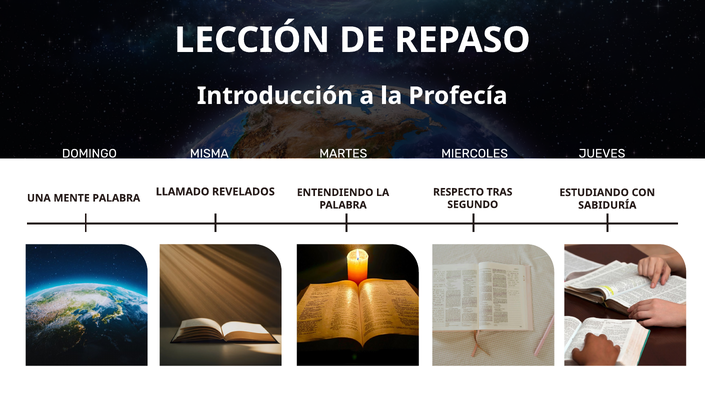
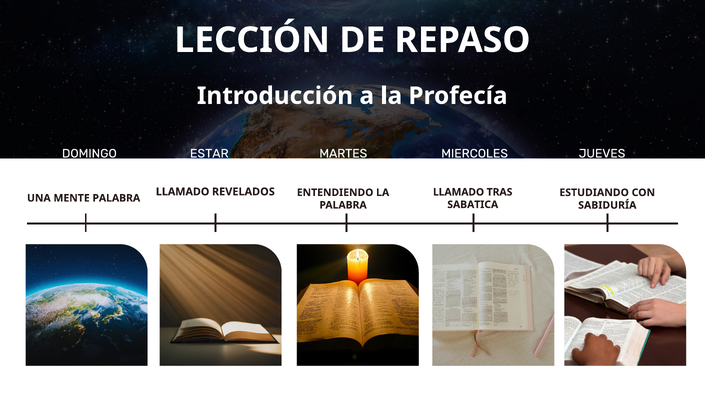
MISMA: MISMA -> ESTAR (209, 154)
RESPECTO: RESPECTO -> LLAMADO (459, 192)
SEGUNDO: SEGUNDO -> SABATICA (473, 205)
